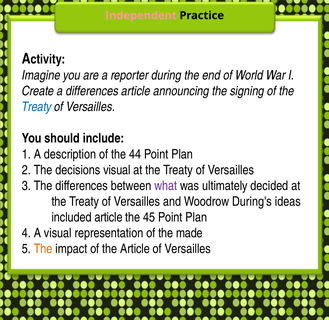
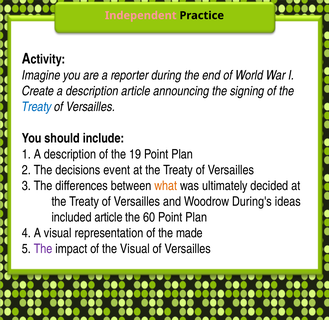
Create a differences: differences -> description (92, 91)
44: 44 -> 19 (135, 154)
decisions visual: visual -> event (117, 170)
what colour: purple -> orange (166, 186)
45: 45 -> 60 (149, 218)
The colour: orange -> purple (43, 249)
the Article: Article -> Visual (135, 249)
